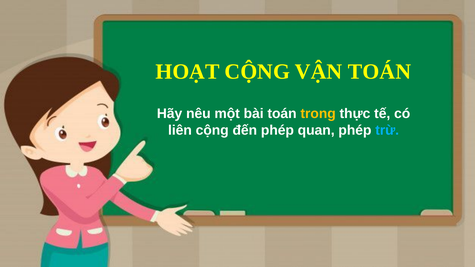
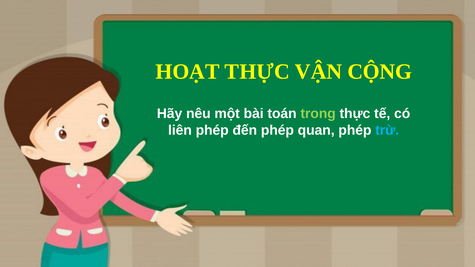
HOẠT CỘNG: CỘNG -> THỰC (257, 72)
VẬN TOÁN: TOÁN -> CỘNG (380, 72)
trong colour: yellow -> light green (318, 114)
liên cộng: cộng -> phép (212, 130)
